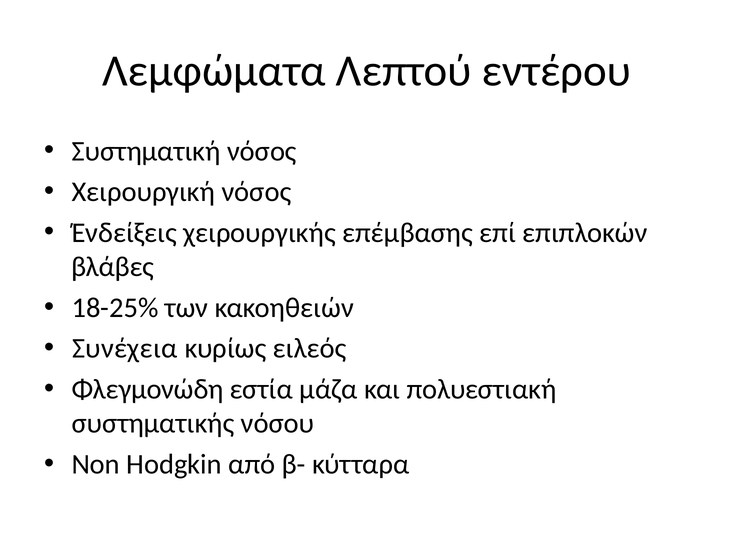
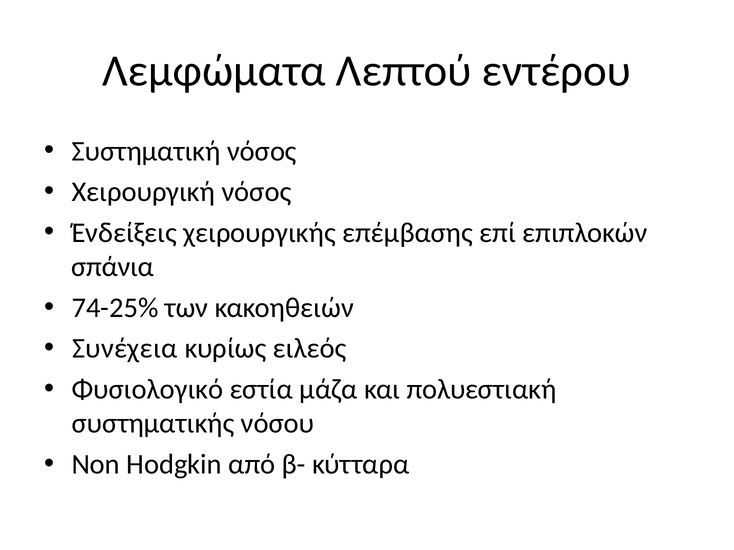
βλάβες: βλάβες -> σπάνια (113, 267)
18-25%: 18-25% -> 74-25% (115, 308)
Φλεγμονώδη: Φλεγμονώδη -> Φυσιολογικό (147, 390)
